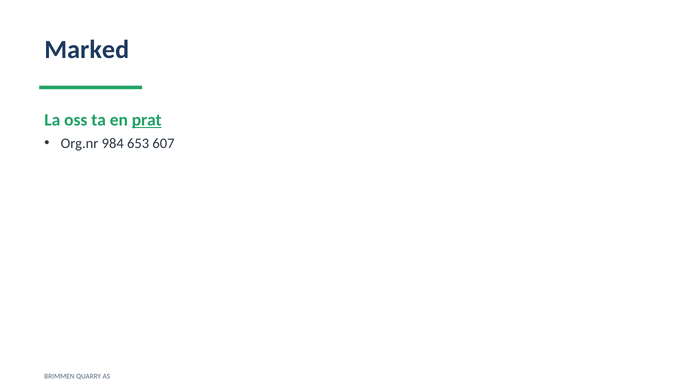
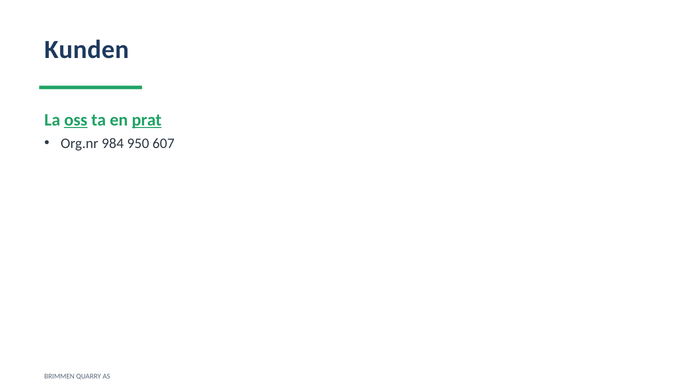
Marked: Marked -> Kunden (87, 50)
oss underline: none -> present (76, 120)
653: 653 -> 950 (138, 143)
